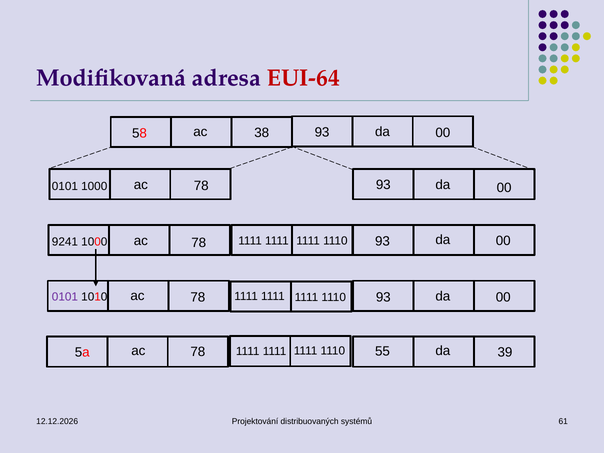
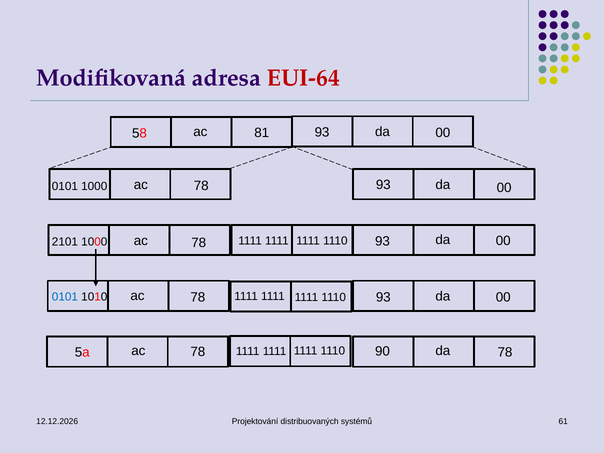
38: 38 -> 81 (262, 133)
9241: 9241 -> 2101 (65, 242)
0101 colour: purple -> blue (65, 297)
55: 55 -> 90 (382, 351)
da 39: 39 -> 78 (505, 352)
